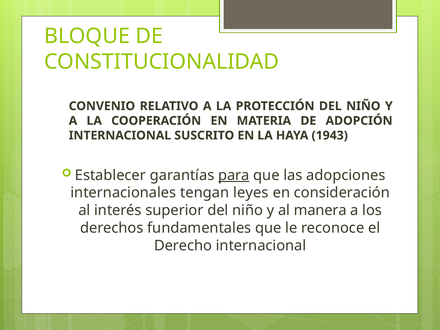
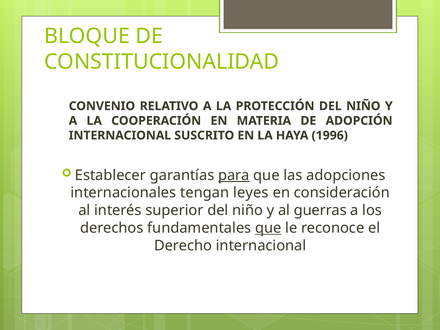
1943: 1943 -> 1996 (330, 135)
manera: manera -> guerras (320, 210)
que underline: none -> present (268, 228)
